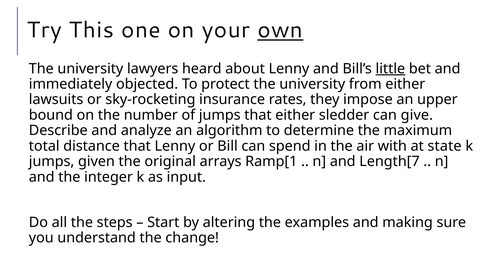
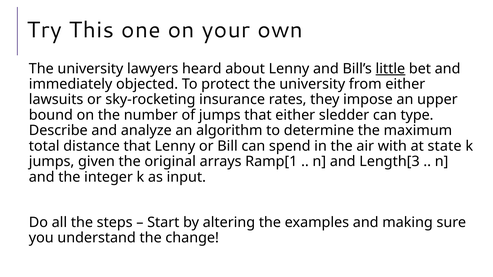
own underline: present -> none (280, 30)
give: give -> type (417, 115)
Length[7: Length[7 -> Length[3 (389, 162)
